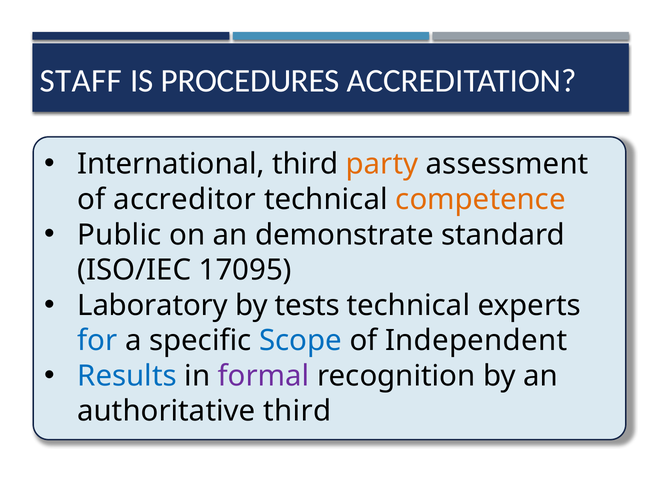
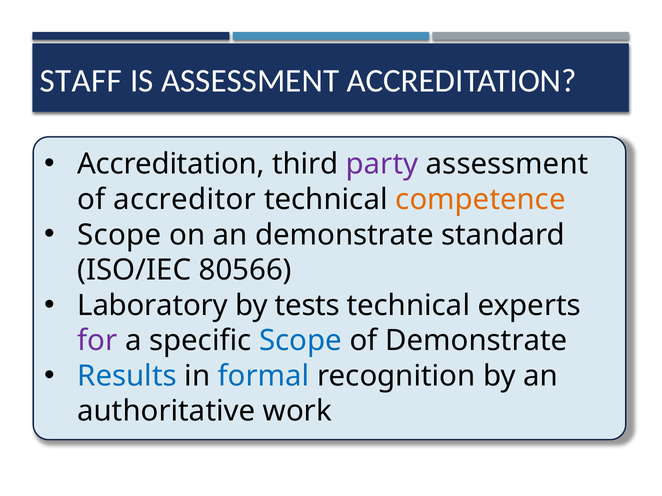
IS PROCEDURES: PROCEDURES -> ASSESSMENT (250, 81)
International: International -> Accreditation (171, 164)
party colour: orange -> purple (382, 164)
Public: Public -> Scope (119, 235)
17095: 17095 -> 80566 (245, 270)
for colour: blue -> purple (97, 341)
of Independent: Independent -> Demonstrate (476, 341)
formal colour: purple -> blue (264, 376)
authoritative third: third -> work (297, 412)
